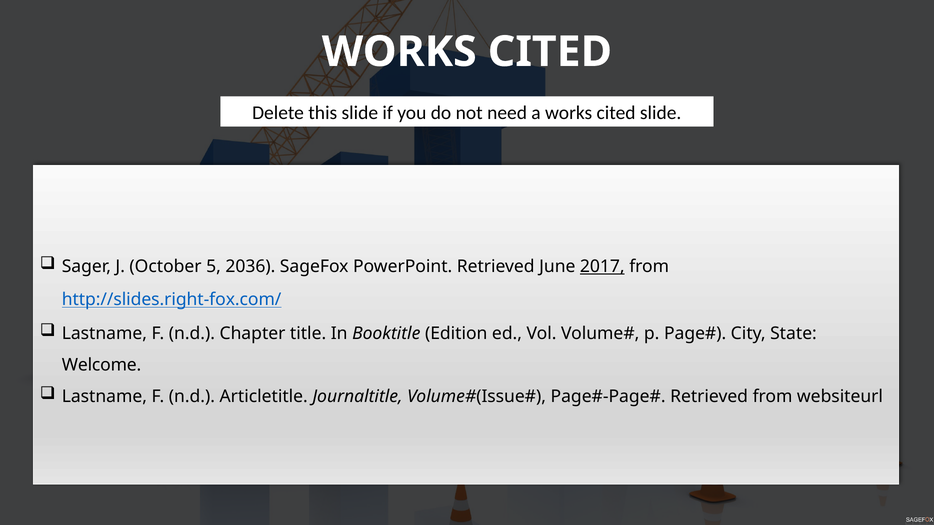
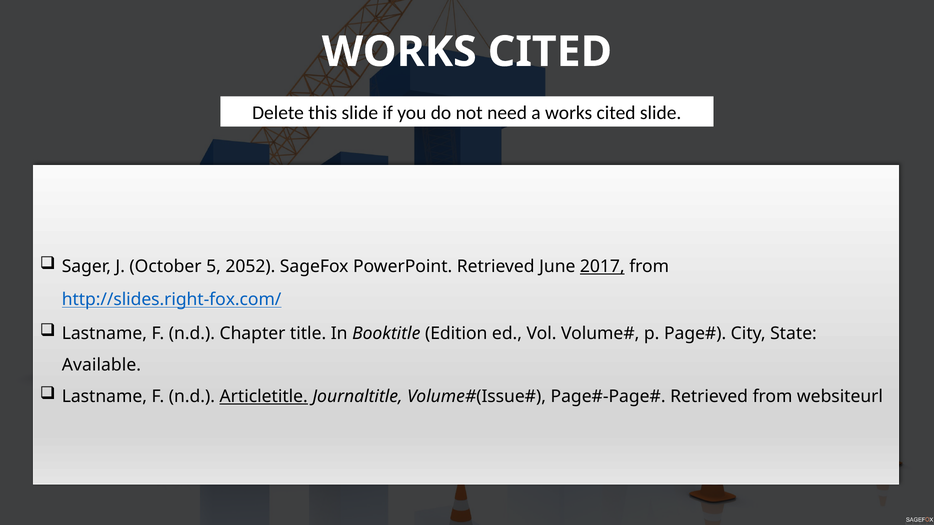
2036: 2036 -> 2052 (250, 267)
Welcome: Welcome -> Available (101, 365)
Articletitle underline: none -> present (264, 397)
